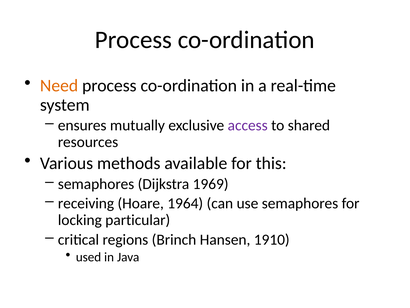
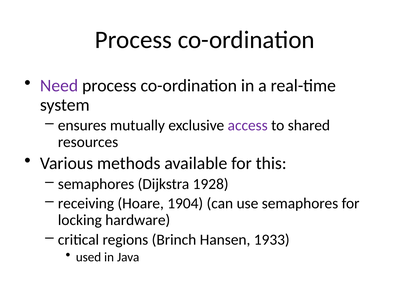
Need colour: orange -> purple (59, 86)
1969: 1969 -> 1928 (211, 184)
1964: 1964 -> 1904 (185, 203)
particular: particular -> hardware (138, 220)
1910: 1910 -> 1933 (272, 239)
